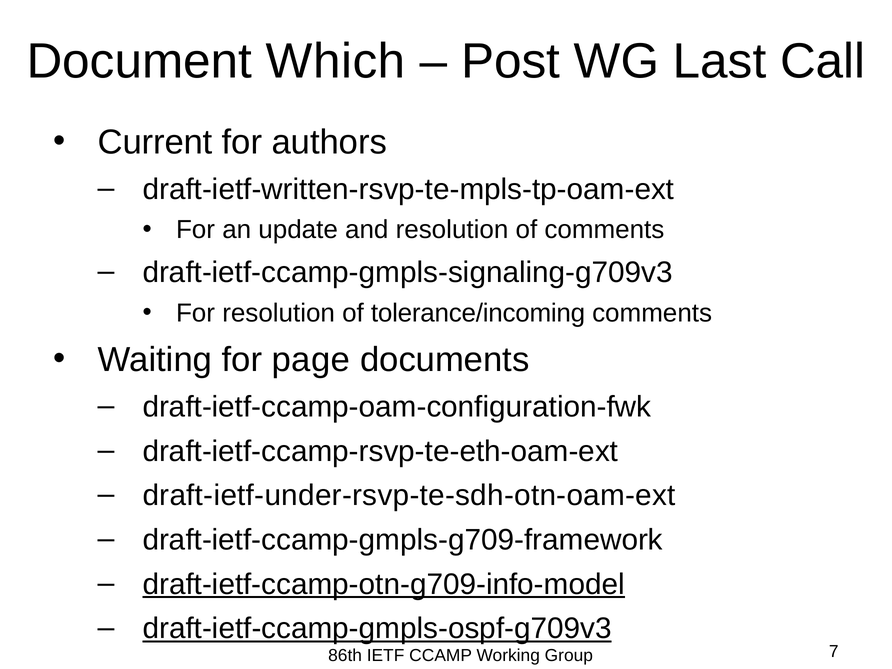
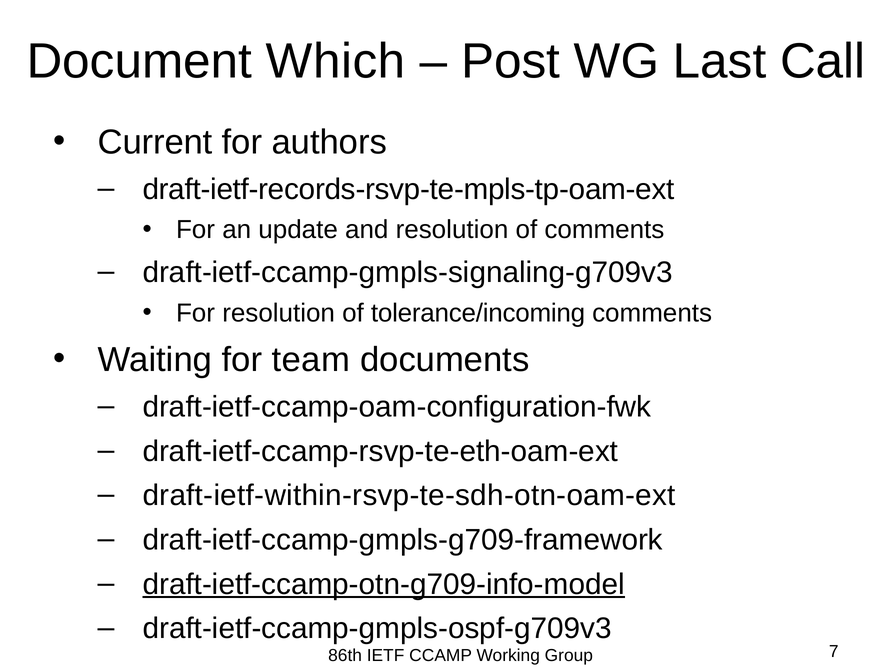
draft-ietf-written-rsvp-te-mpls-tp-oam-ext: draft-ietf-written-rsvp-te-mpls-tp-oam-ext -> draft-ietf-records-rsvp-te-mpls-tp-oam-ext (409, 189)
page: page -> team (311, 360)
draft-ietf-under-rsvp-te-sdh-otn-oam-ext: draft-ietf-under-rsvp-te-sdh-otn-oam-ext -> draft-ietf-within-rsvp-te-sdh-otn-oam-ext (409, 496)
draft-ietf-ccamp-gmpls-ospf-g709v3 underline: present -> none (377, 629)
